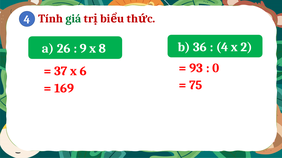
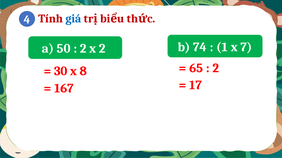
giá colour: green -> blue (73, 19)
26: 26 -> 50 (64, 49)
9: 9 -> 2 (83, 49)
x 8: 8 -> 2 (102, 49)
36: 36 -> 74 (200, 47)
4: 4 -> 1 (222, 47)
2: 2 -> 7 (246, 47)
93: 93 -> 65 (196, 68)
0: 0 -> 2 (216, 68)
37: 37 -> 30 (61, 71)
6: 6 -> 8 (83, 71)
75: 75 -> 17 (196, 85)
169: 169 -> 167 (64, 89)
